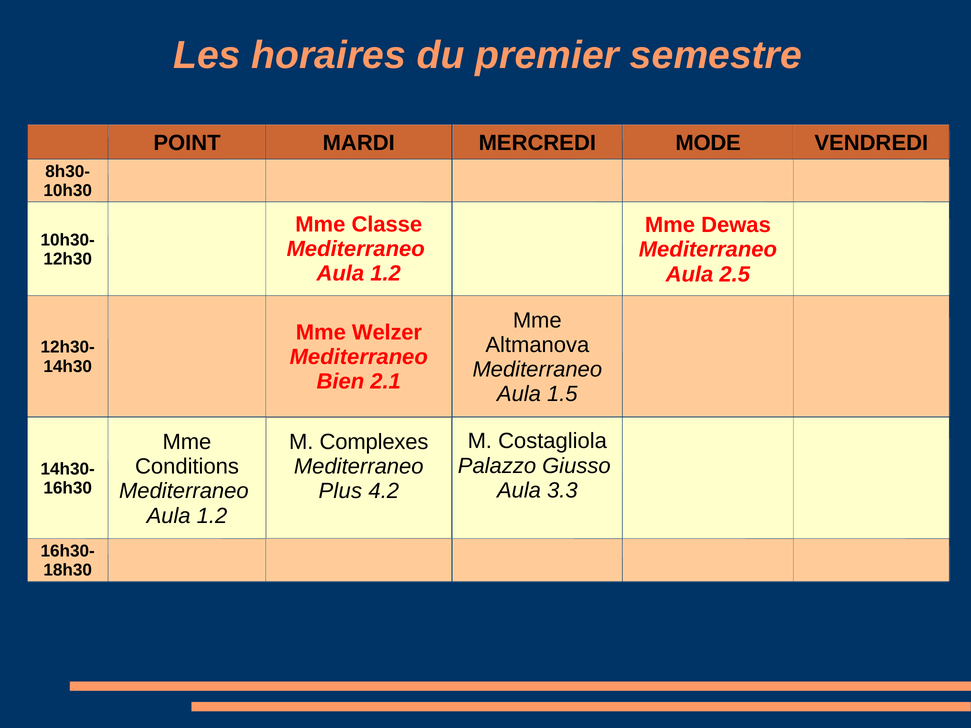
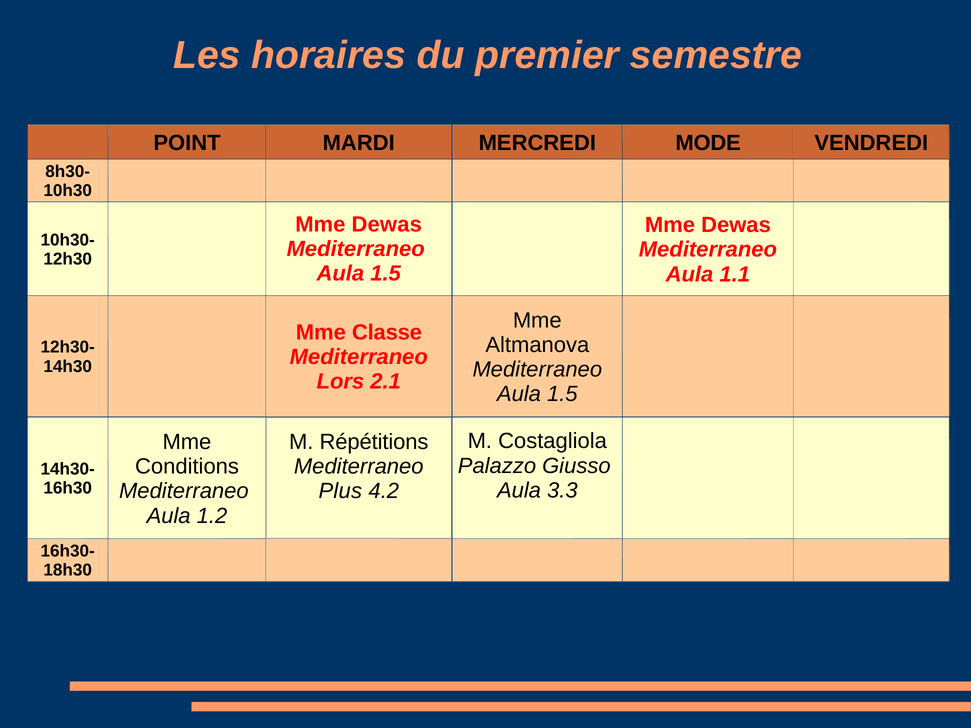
Classe: Classe -> Dewas (387, 224)
1.2: 1.2 -> 1.5 (386, 274)
2.5: 2.5 -> 1.1 (735, 274)
Welzer: Welzer -> Classe (387, 333)
Bien: Bien -> Lors (340, 382)
Complexes: Complexes -> Répétitions (374, 442)
